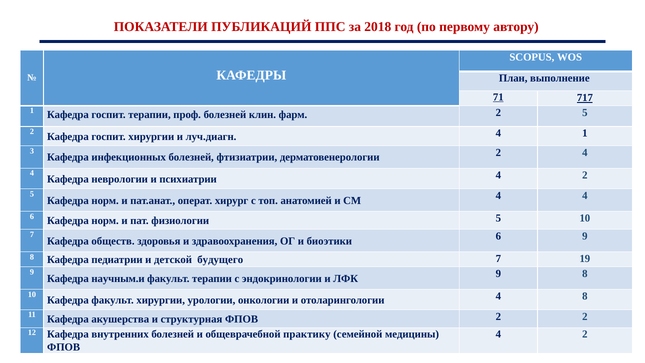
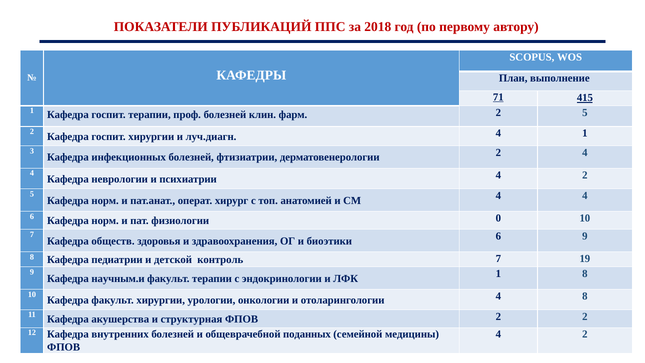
717: 717 -> 415 (585, 98)
физиологии 5: 5 -> 0 (498, 218)
будущего: будущего -> контроль (220, 260)
ЛФК 9: 9 -> 1 (498, 274)
практику: практику -> поданных (307, 334)
